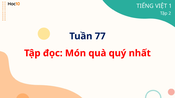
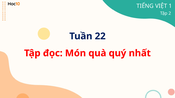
77: 77 -> 22 (100, 36)
